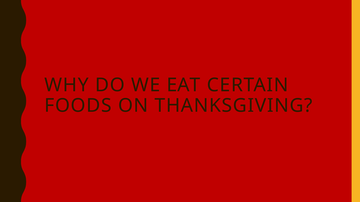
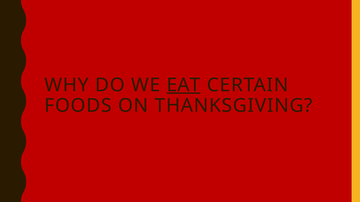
EAT underline: none -> present (184, 85)
